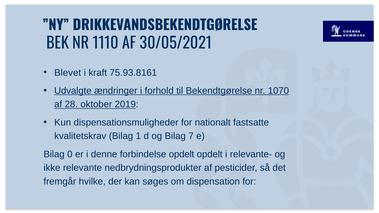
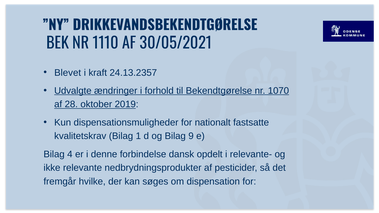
75.93.8161: 75.93.8161 -> 24.13.2357 (133, 73)
7: 7 -> 9 (191, 136)
0: 0 -> 4 (70, 154)
forbindelse opdelt: opdelt -> dansk (181, 154)
